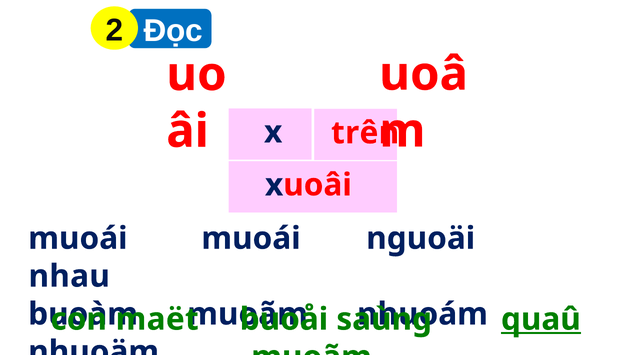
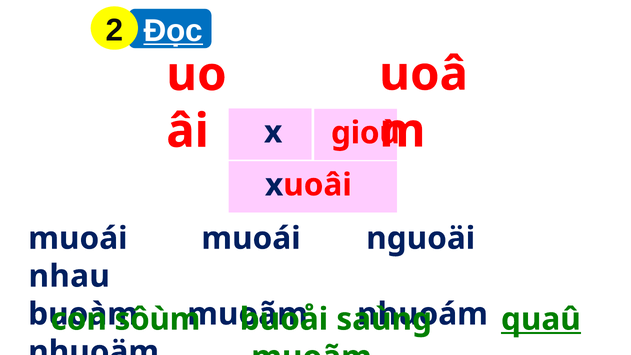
Đọc underline: none -> present (173, 31)
trên: trên -> gioù (365, 133)
maët: maët -> sôùm (157, 319)
